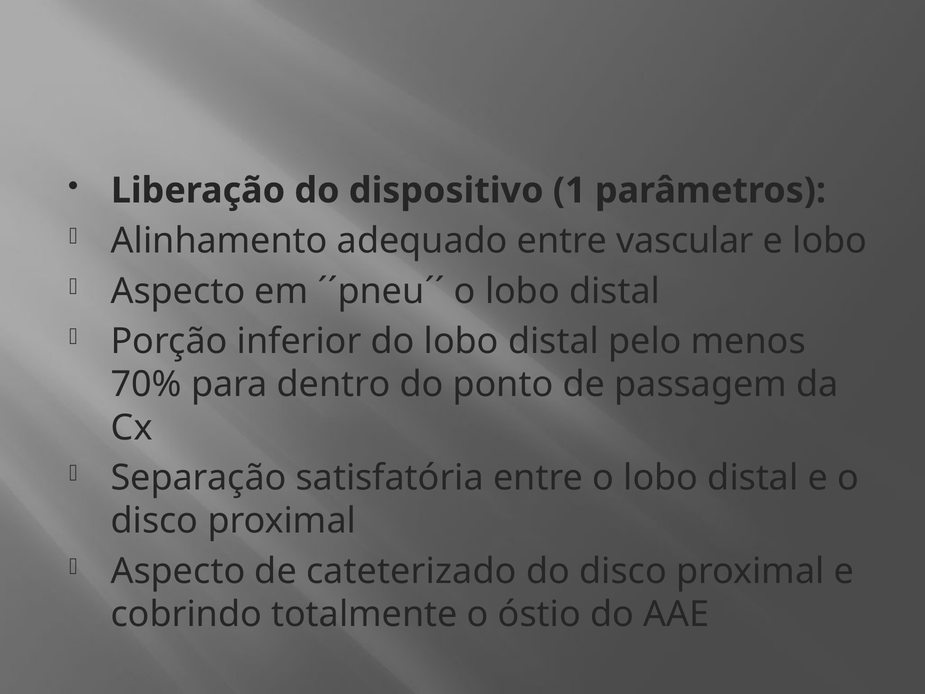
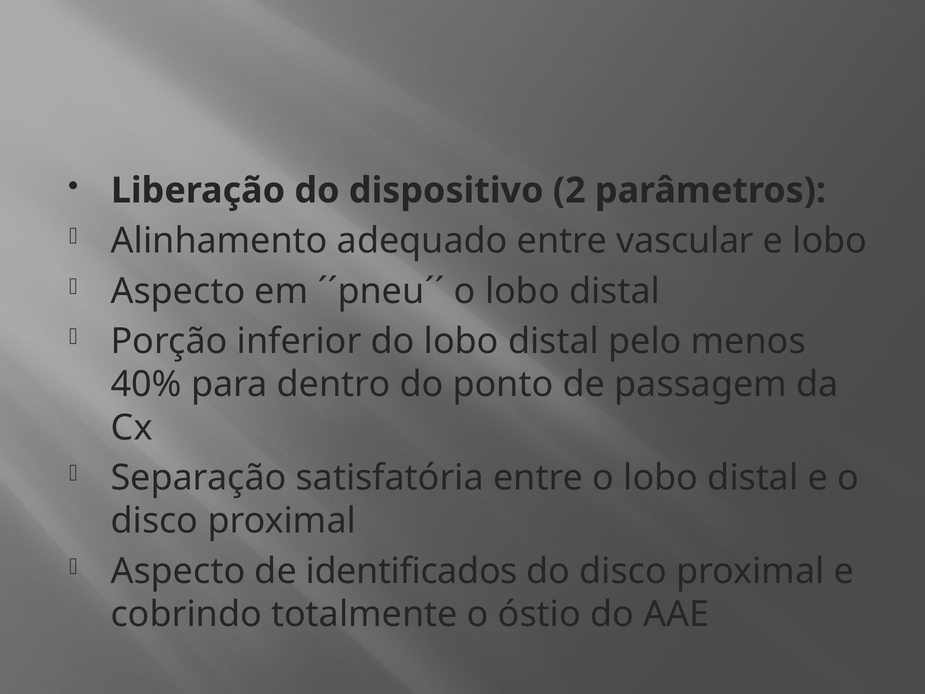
1: 1 -> 2 (569, 190)
70%: 70% -> 40% (146, 384)
cateterizado: cateterizado -> identificados (412, 571)
